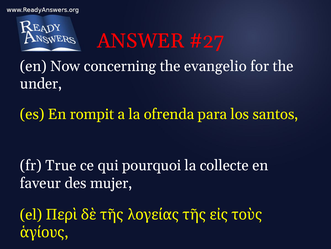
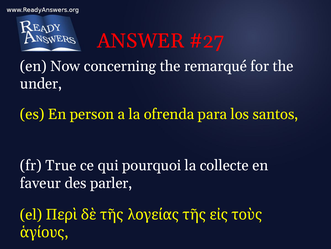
evangelio: evangelio -> remarqué (216, 66)
rompit: rompit -> person (92, 114)
mujer: mujer -> parler (111, 183)
